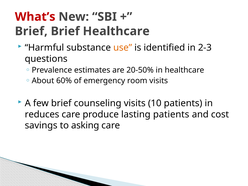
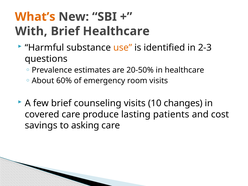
What’s colour: red -> orange (35, 17)
Brief: Brief -> With (31, 31)
10 patients: patients -> changes (183, 103)
reduces: reduces -> covered (42, 114)
